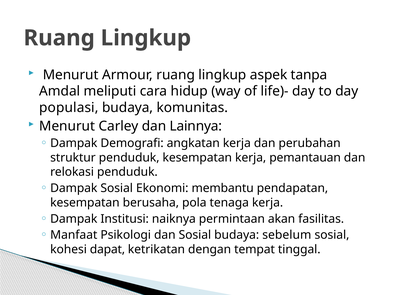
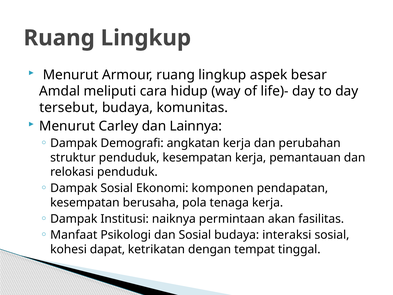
tanpa: tanpa -> besar (309, 75)
populasi: populasi -> tersebut (69, 107)
membantu: membantu -> komponen (223, 188)
sebelum: sebelum -> interaksi (287, 235)
